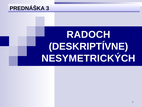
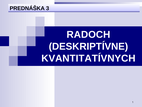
NESYMETRICKÝCH: NESYMETRICKÝCH -> KVANTITATÍVNYCH (88, 58)
